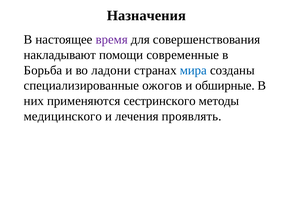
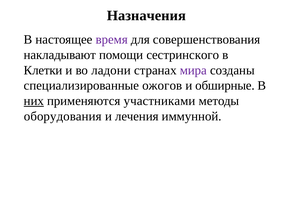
современные: современные -> сестринского (183, 55)
Борьба: Борьба -> Клетки (43, 70)
мира colour: blue -> purple (193, 70)
них underline: none -> present (34, 101)
сестринского: сестринского -> участниками (160, 101)
медицинского: медицинского -> оборудования (63, 116)
проявлять: проявлять -> иммунной (192, 116)
